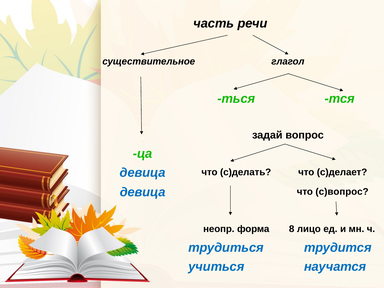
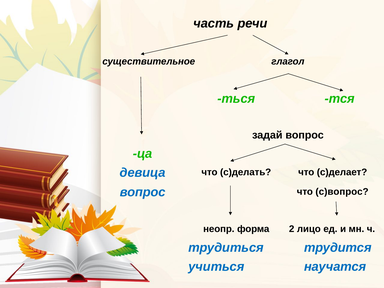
девица: девица -> вопрос (143, 192)
8: 8 -> 2 (292, 229)
